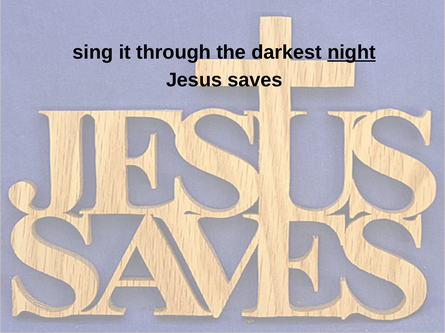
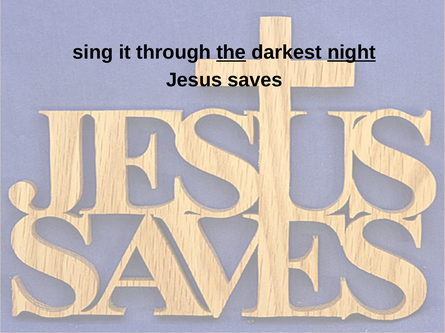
the underline: none -> present (231, 53)
